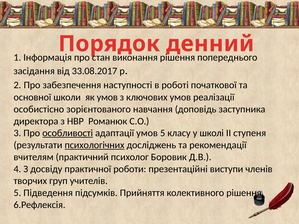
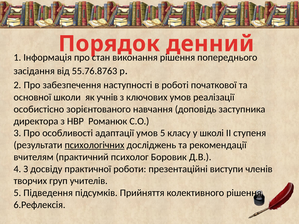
33.08.2017: 33.08.2017 -> 55.76.8763 (95, 71)
як умов: умов -> учнів (107, 97)
особливості underline: present -> none (68, 133)
